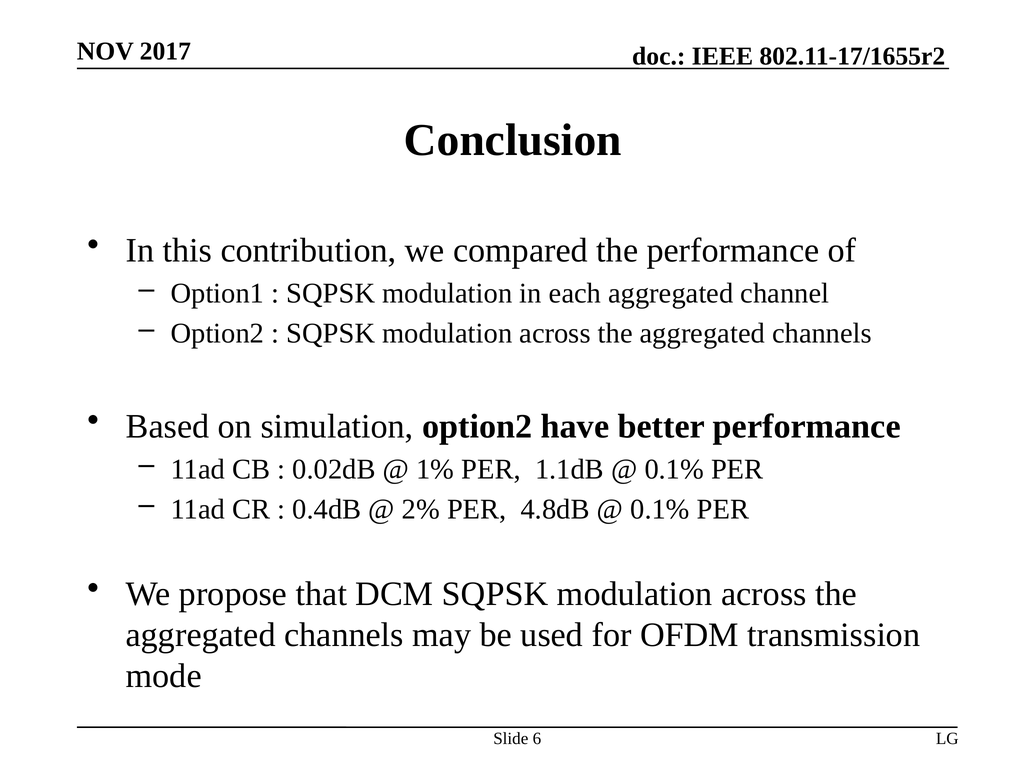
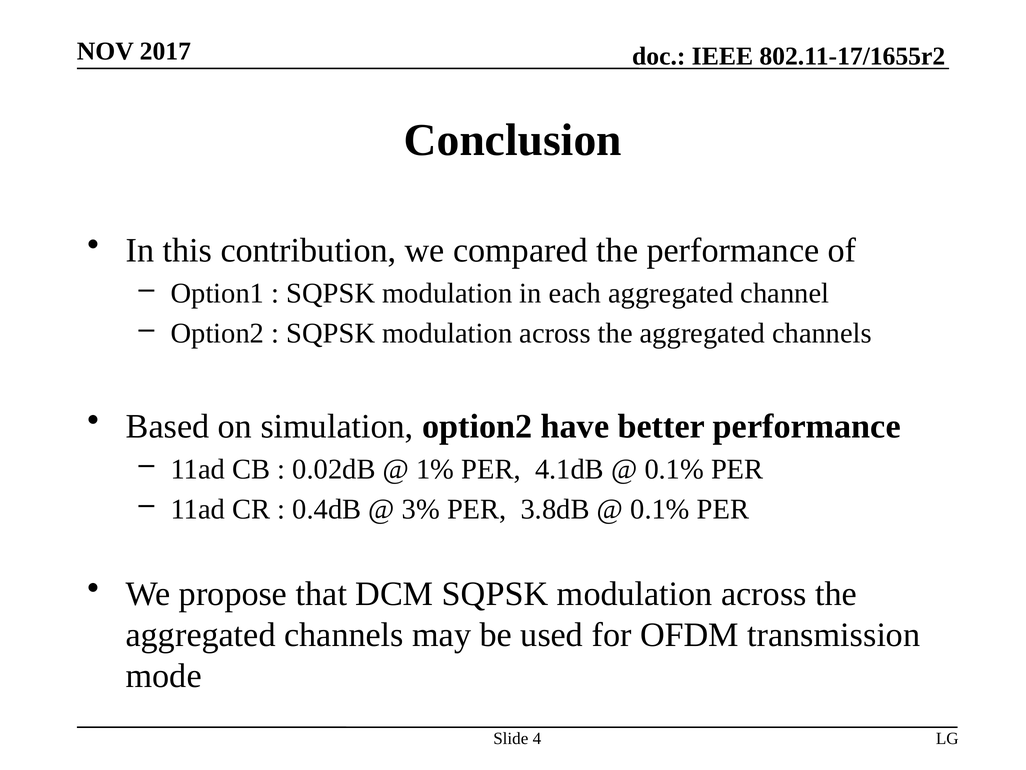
1.1dB: 1.1dB -> 4.1dB (569, 469)
2%: 2% -> 3% (421, 509)
4.8dB: 4.8dB -> 3.8dB (555, 509)
6: 6 -> 4 (537, 738)
